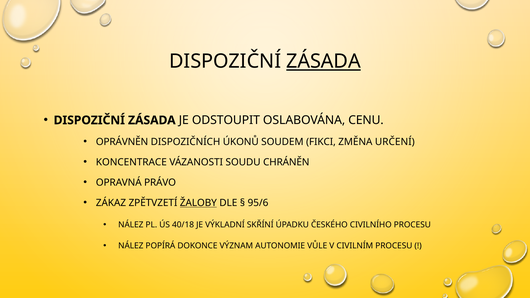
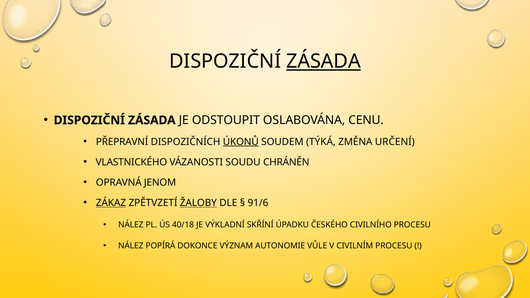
OPRÁVNĚN: OPRÁVNĚN -> PŘEPRAVNÍ (122, 142)
ÚKONŮ underline: none -> present (241, 142)
FIKCI: FIKCI -> TÝKÁ (321, 142)
KONCENTRACE: KONCENTRACE -> VLASTNICKÉHO (131, 162)
PRÁVO: PRÁVO -> JENOM (160, 183)
ZÁKAZ underline: none -> present (111, 203)
95/6: 95/6 -> 91/6 (258, 203)
